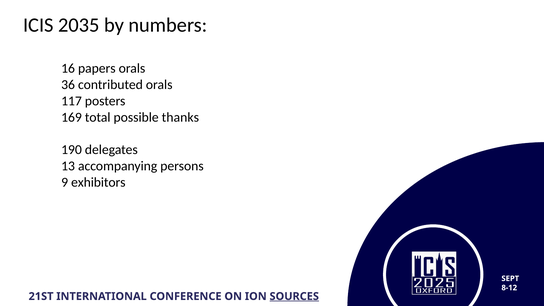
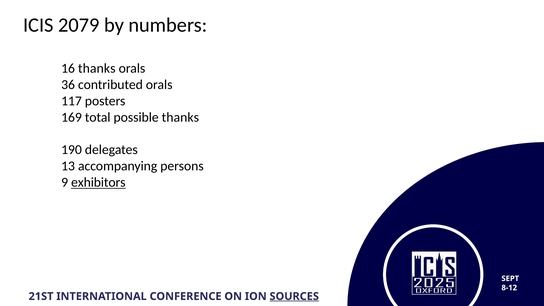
2035: 2035 -> 2079 (79, 25)
16 papers: papers -> thanks (97, 68)
exhibitors underline: none -> present (98, 182)
